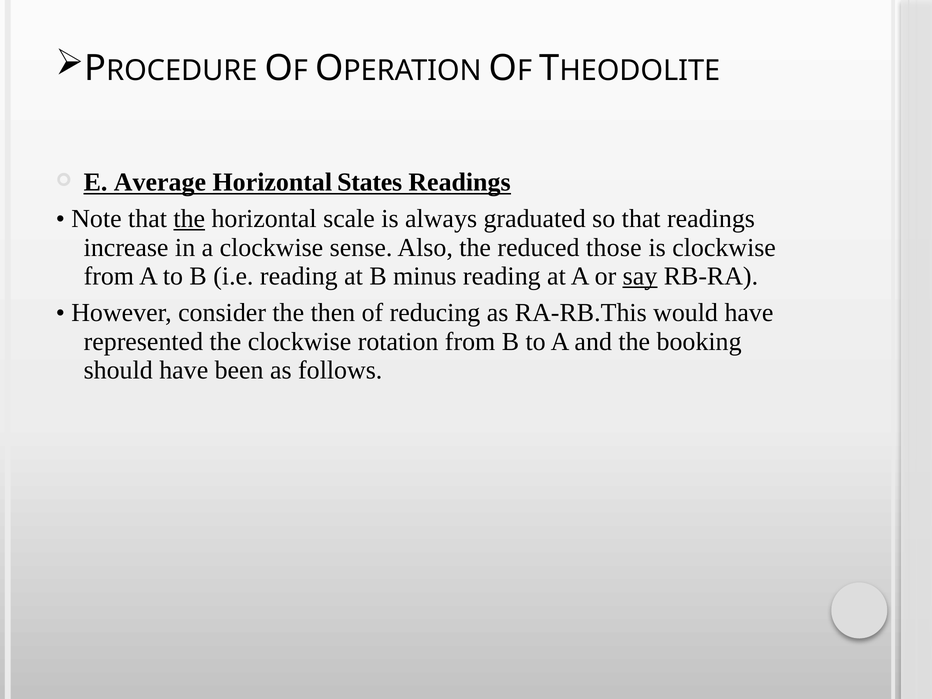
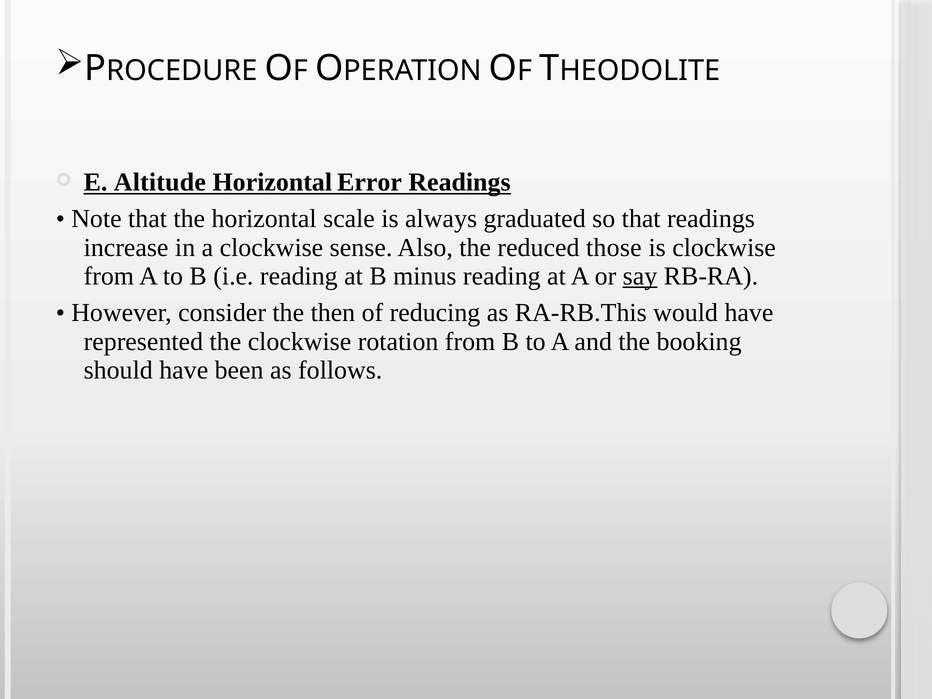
Average: Average -> Altitude (160, 182)
States: States -> Error (370, 182)
the underline: present -> none (189, 219)
